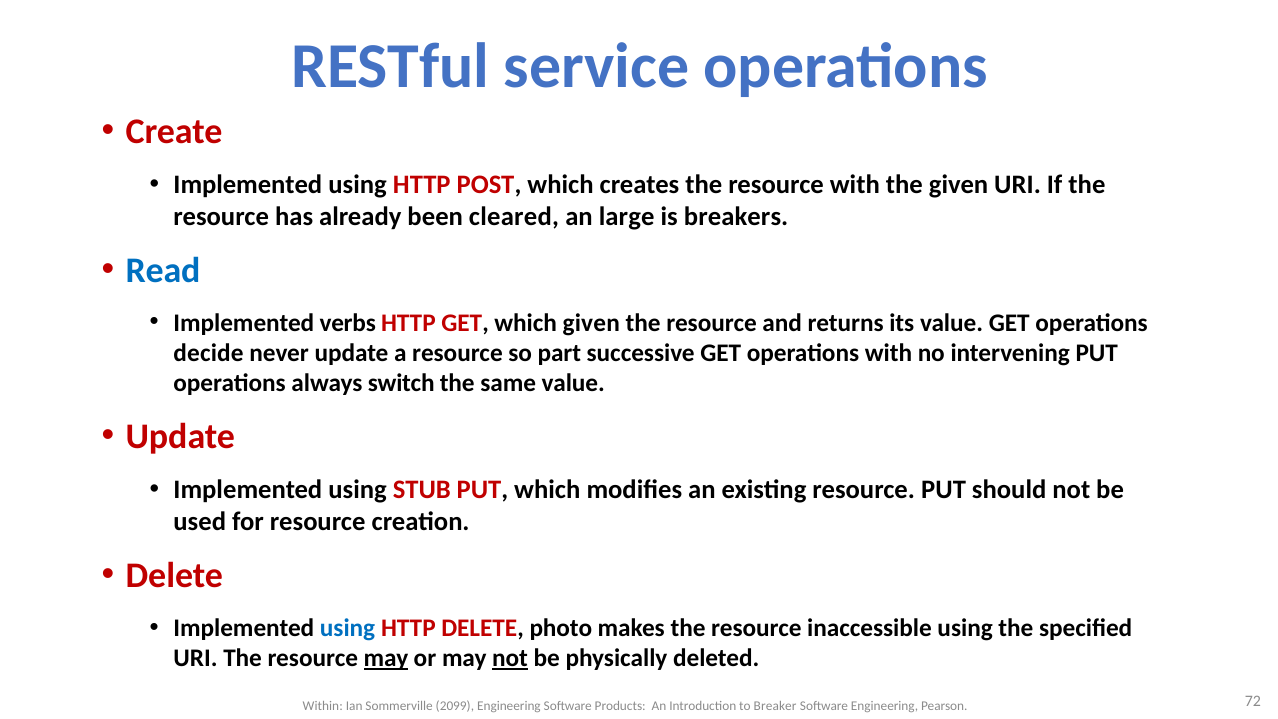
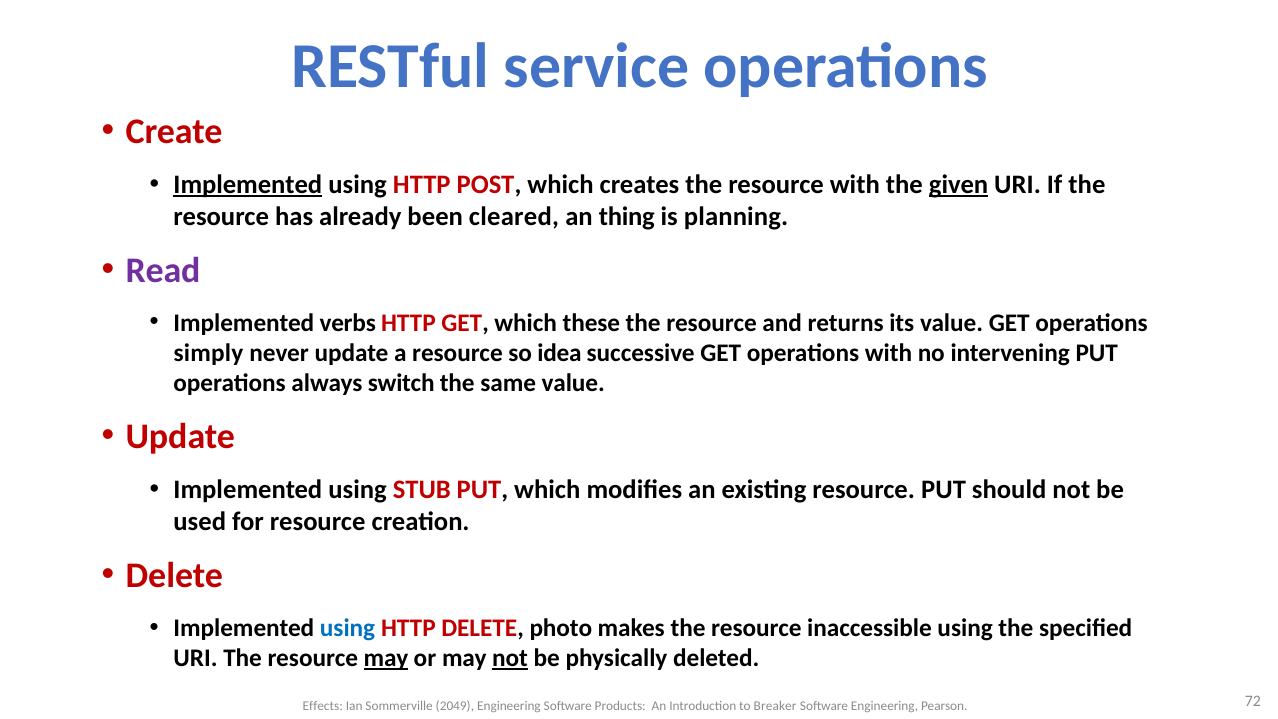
Implemented underline: none -> present (248, 185)
given underline: none -> present (959, 185)
large: large -> thing (627, 217)
breakers: breakers -> planning (736, 217)
Read colour: blue -> purple (163, 271)
which given: given -> these (591, 323)
decide: decide -> simply (209, 353)
part: part -> idea (559, 353)
Within: Within -> Effects (323, 706)
2099: 2099 -> 2049 (455, 706)
